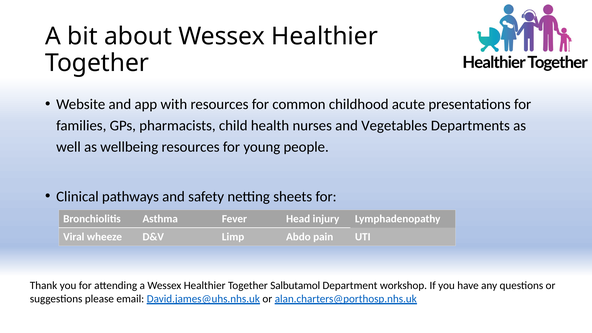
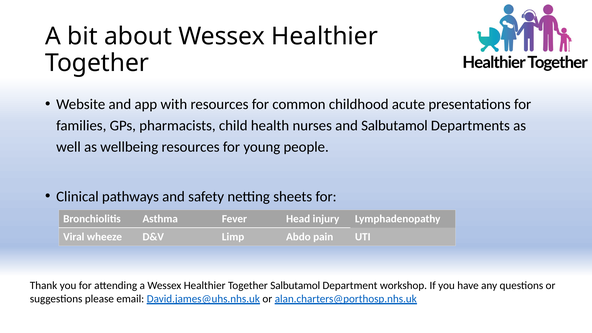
and Vegetables: Vegetables -> Salbutamol (394, 126)
